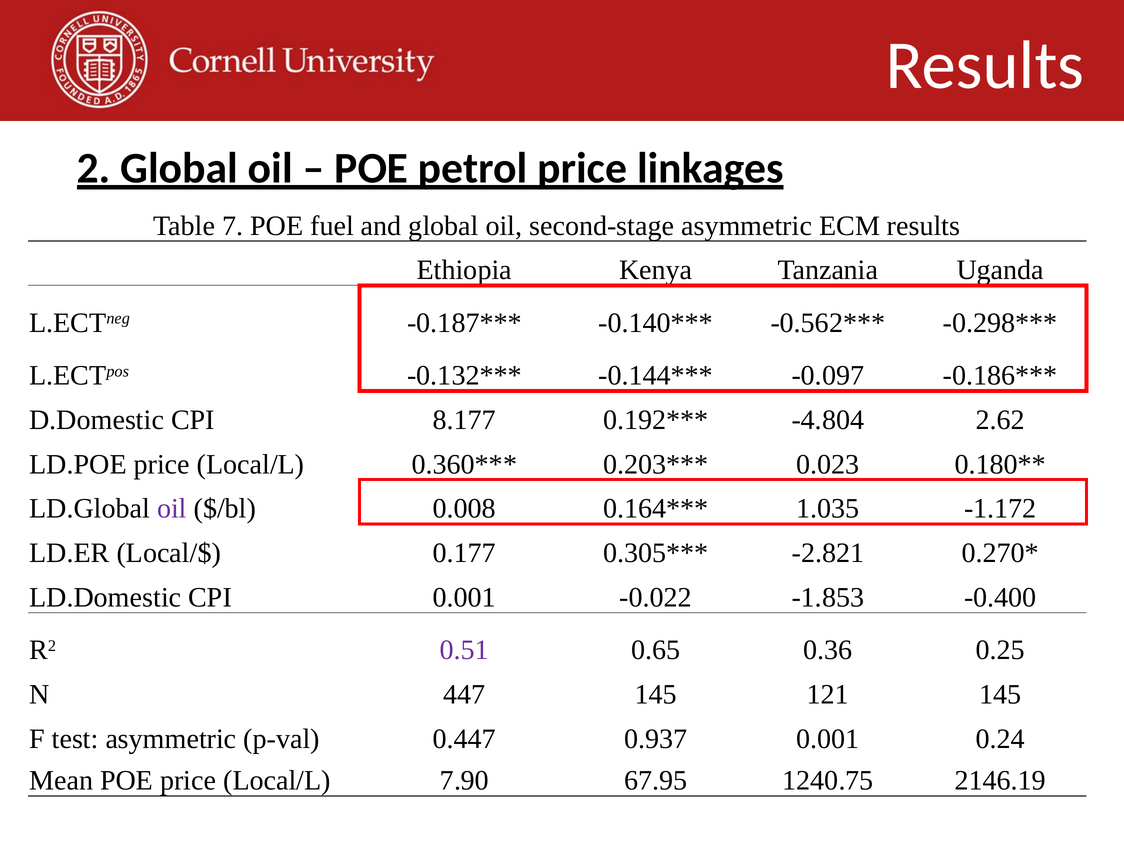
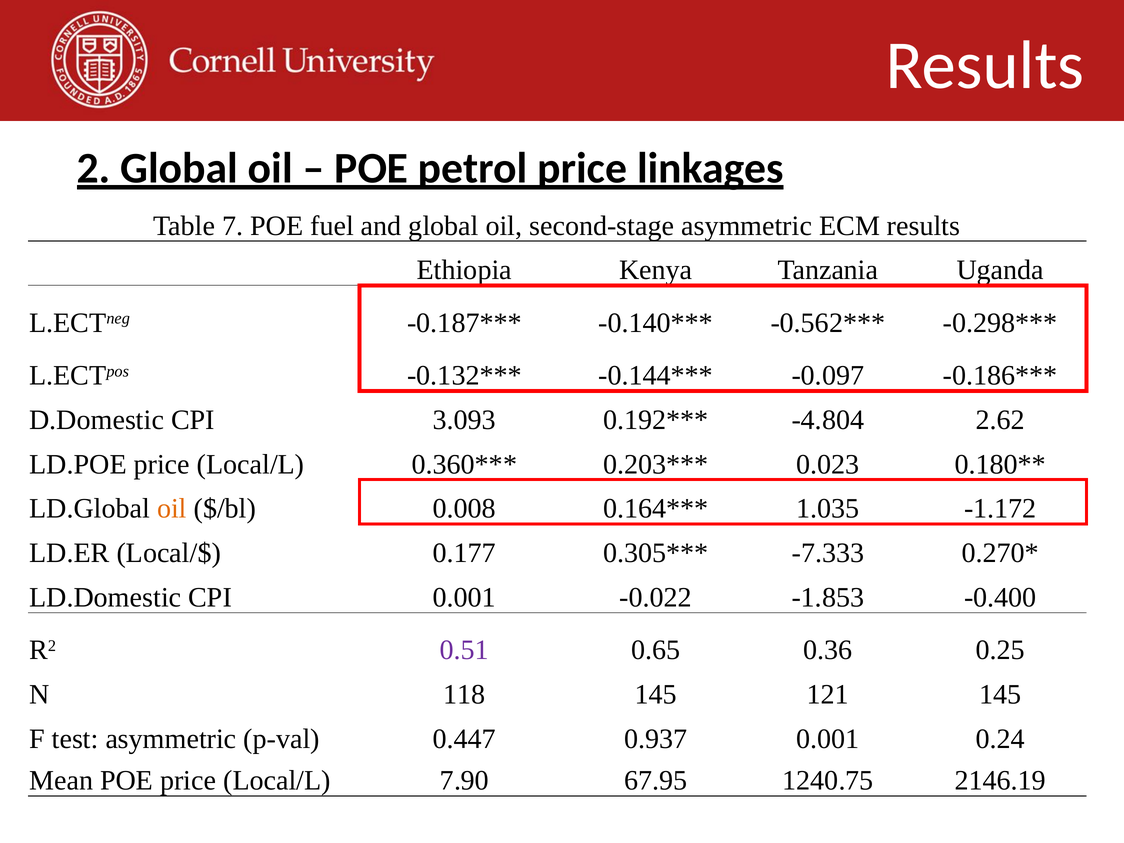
8.177: 8.177 -> 3.093 (464, 420)
oil colour: purple -> orange (172, 509)
-2.821: -2.821 -> -7.333 (828, 553)
447: 447 -> 118 (464, 695)
